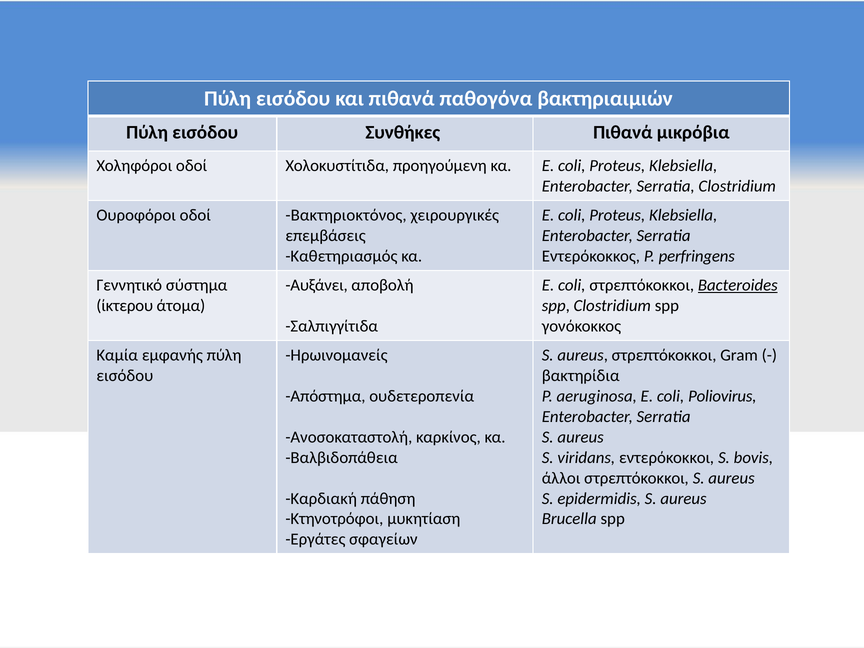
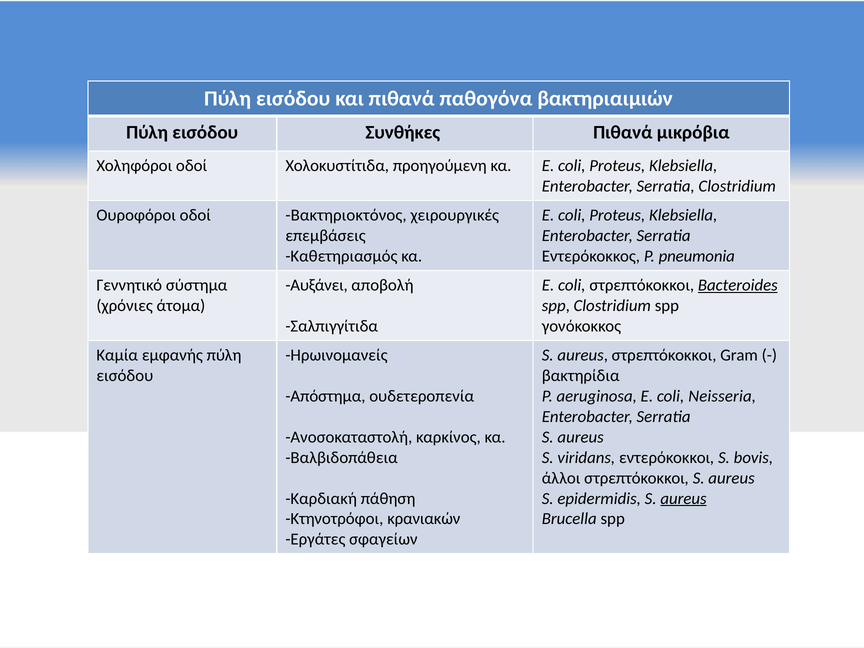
perfringens: perfringens -> pneumonia (697, 256)
ίκτερου: ίκτερου -> χρόνιες (125, 306)
Poliovirus: Poliovirus -> Neisseria (722, 396)
aureus underline: none -> present (684, 499)
μυκητίαση: μυκητίαση -> κρανιακών (424, 519)
